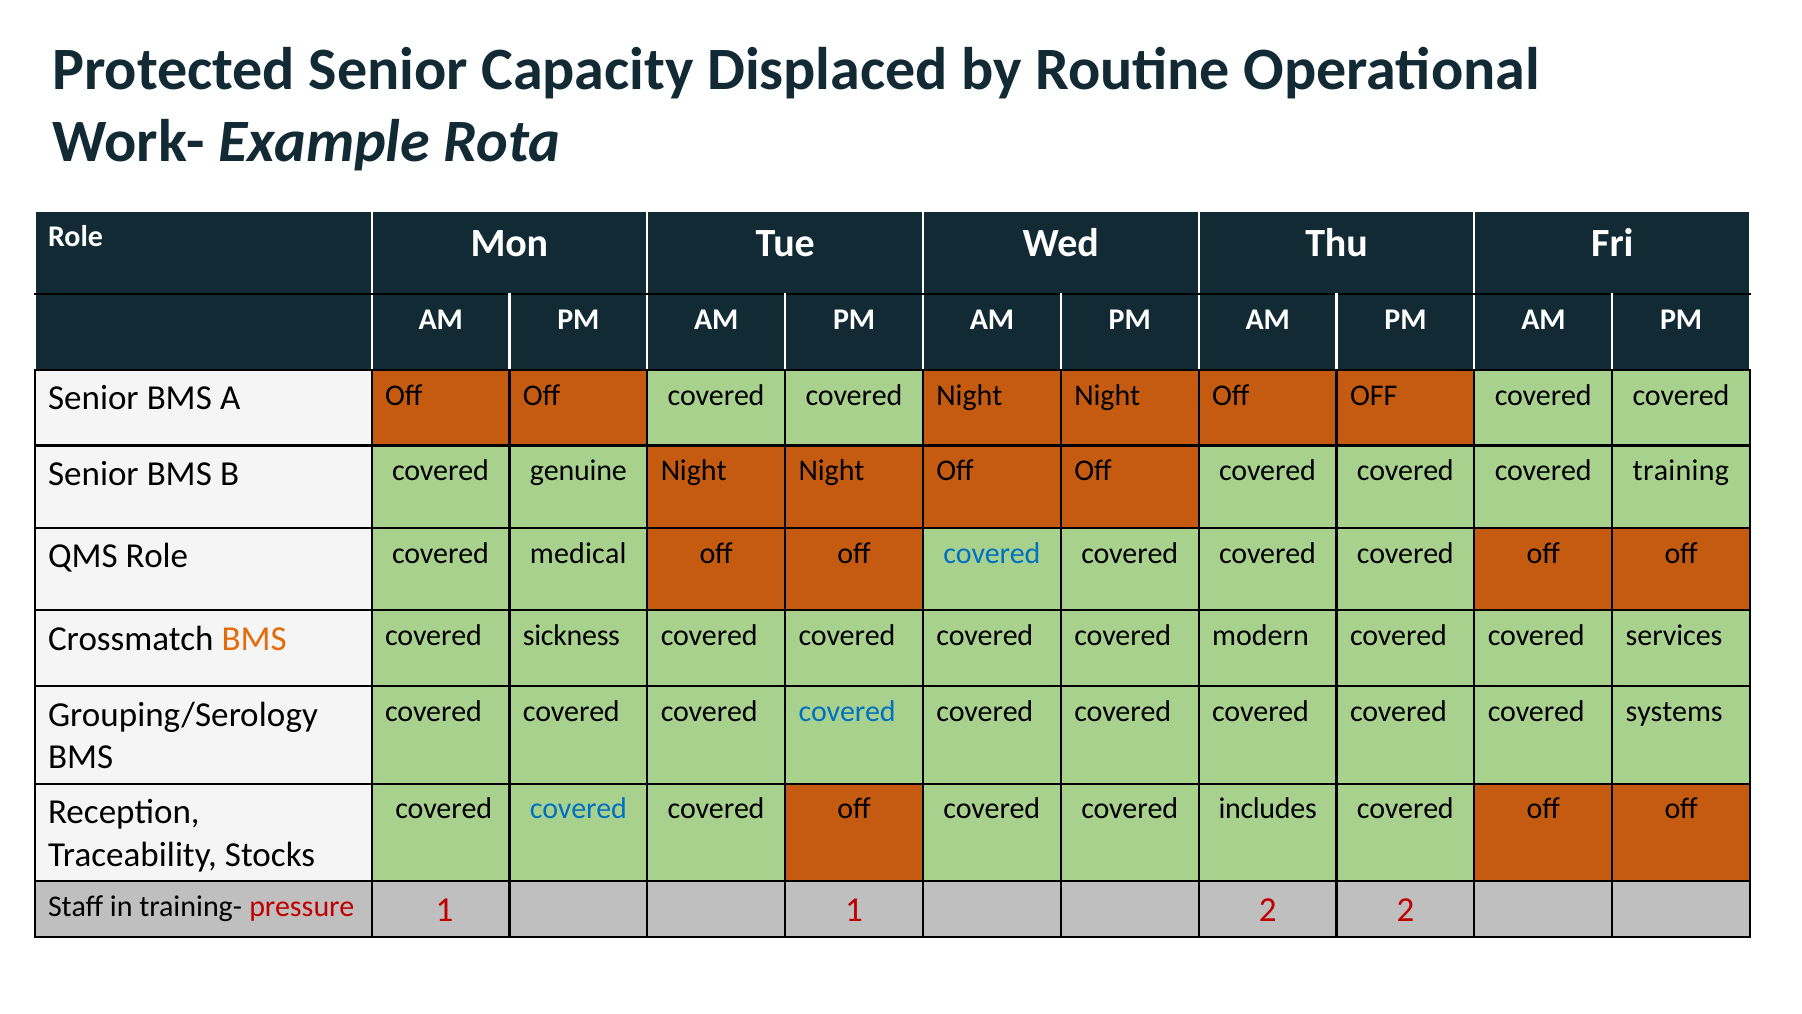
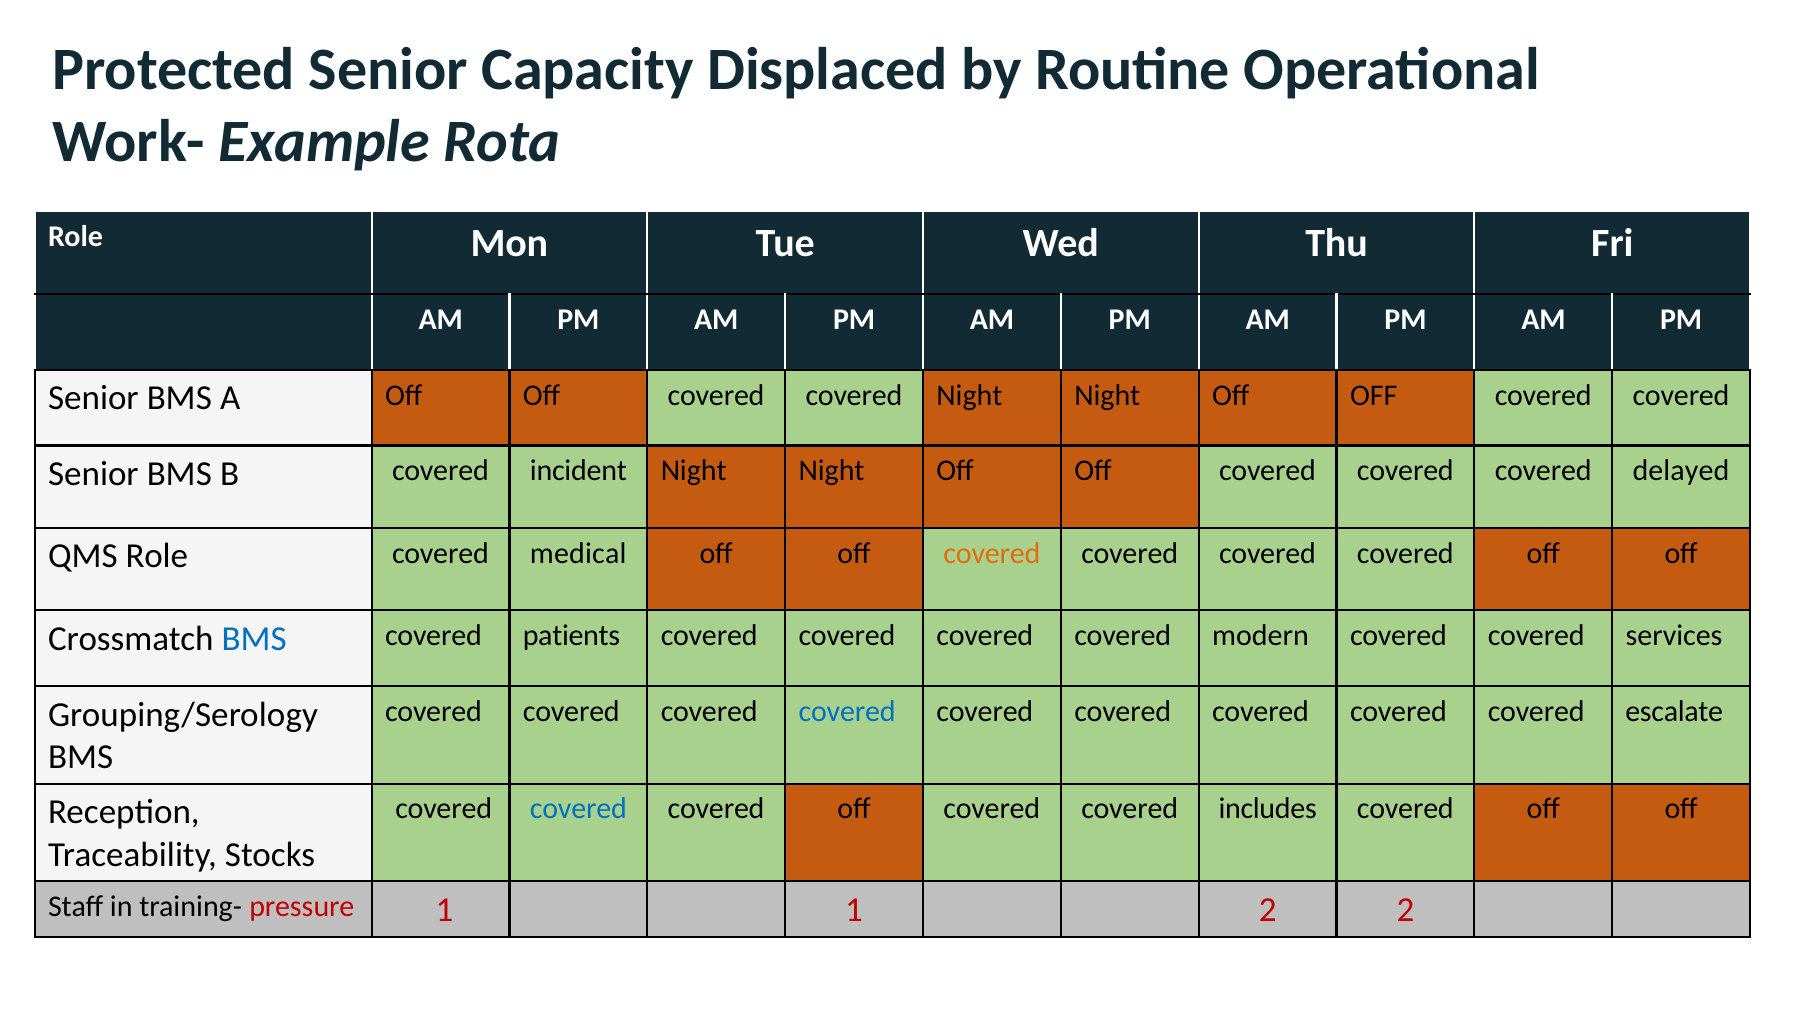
genuine: genuine -> incident (578, 471)
training: training -> delayed (1681, 471)
covered colour: blue -> orange (992, 553)
BMS colour: orange -> blue (254, 639)
sickness: sickness -> patients (571, 635)
systems: systems -> escalate (1674, 711)
